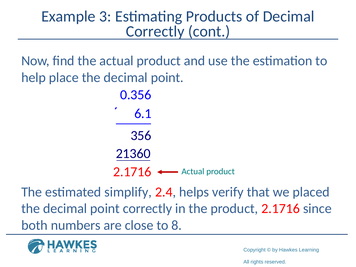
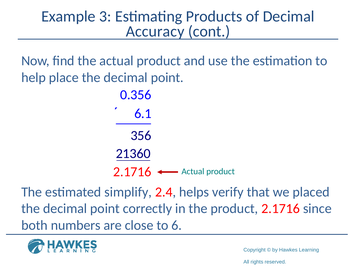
Correctly: Correctly -> Accuracy (155, 31)
8: 8 -> 6 (177, 225)
